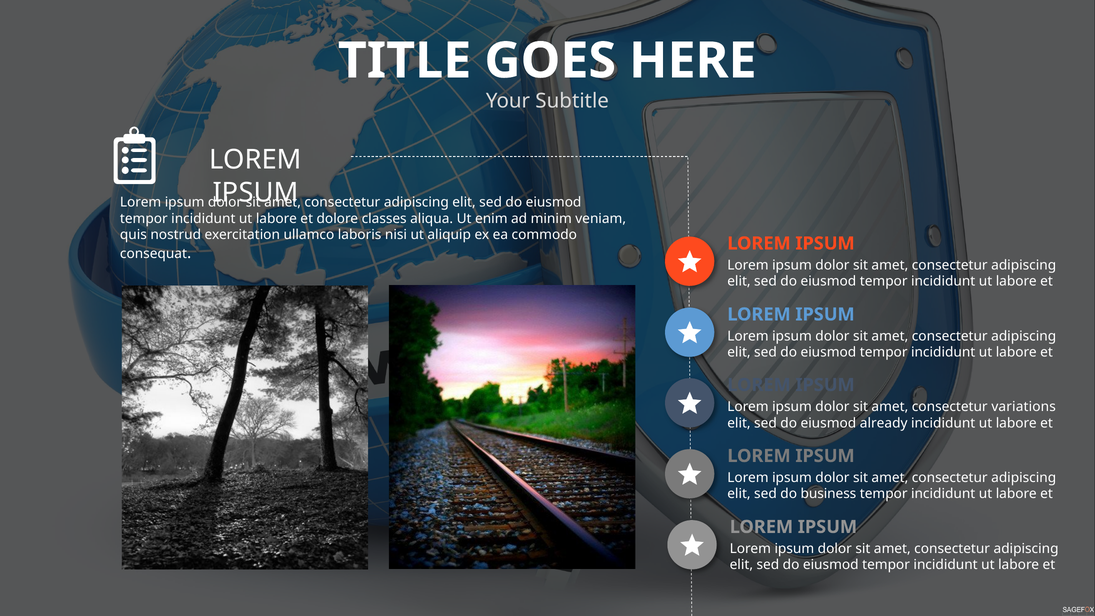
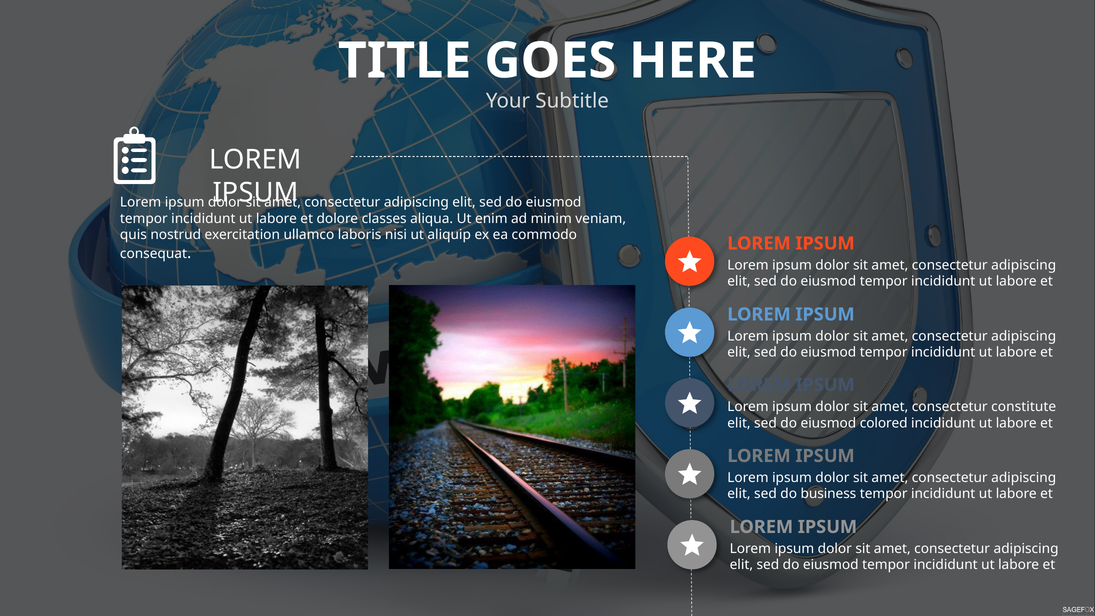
variations: variations -> constitute (1024, 407)
already: already -> colored (884, 423)
